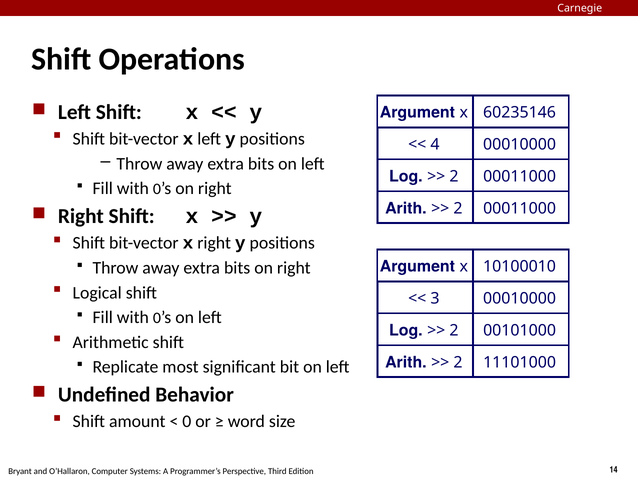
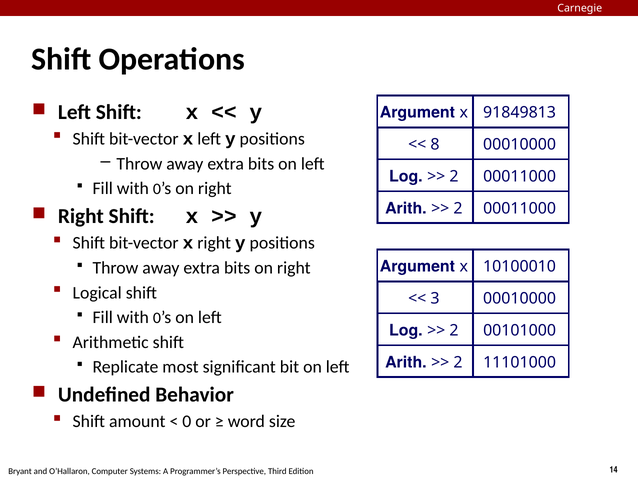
60235146: 60235146 -> 91849813 (520, 113)
4: 4 -> 8 (435, 145)
